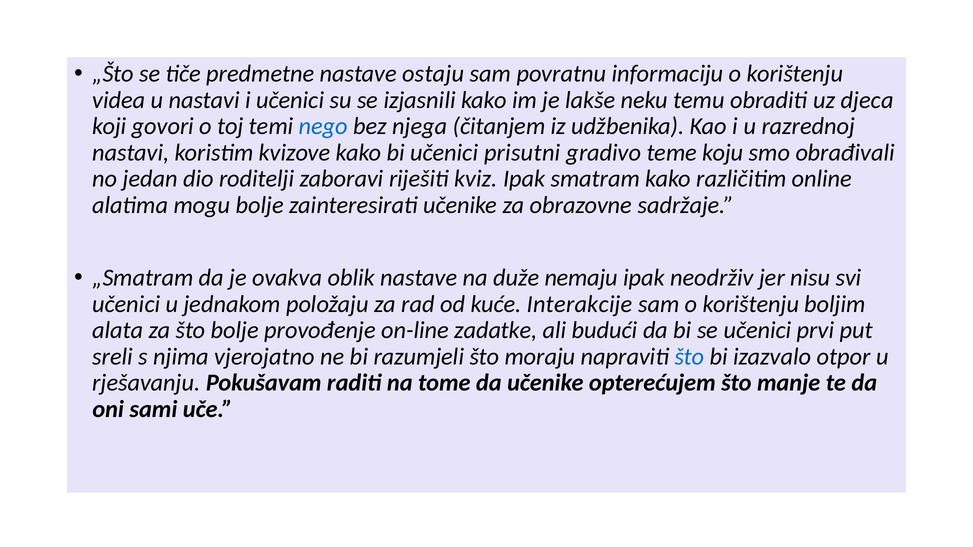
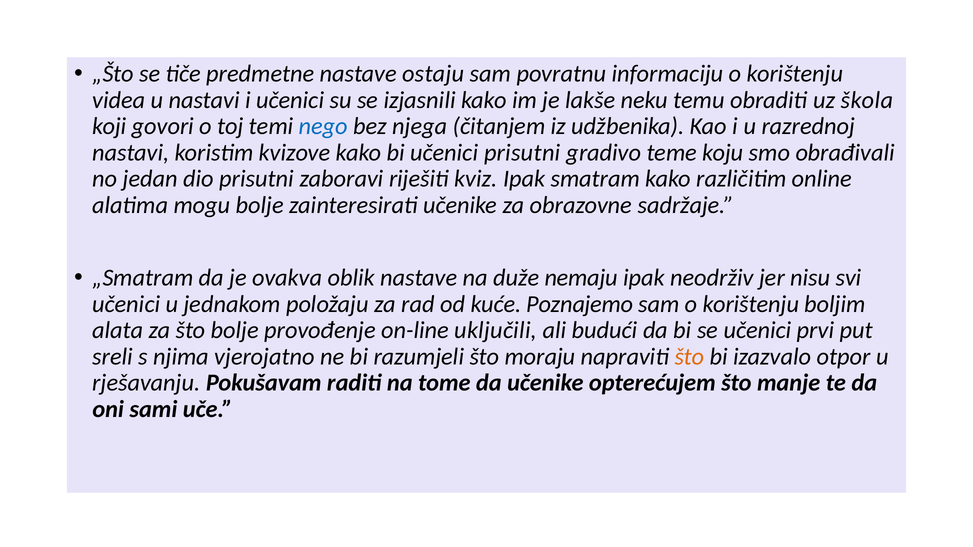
djeca: djeca -> škola (867, 100)
dio roditelji: roditelji -> prisutni (257, 179)
Interakcije: Interakcije -> Poznajemo (580, 304)
zadatke: zadatke -> uključili (496, 330)
što colour: blue -> orange (689, 357)
